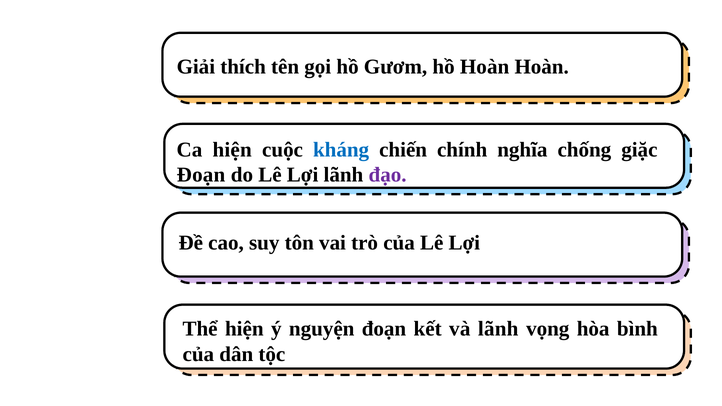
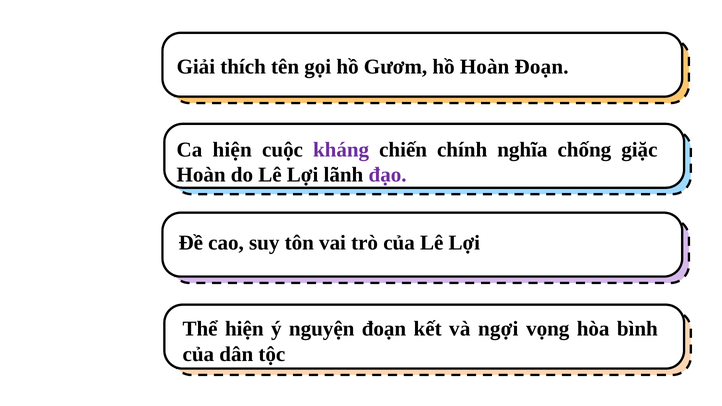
Hoàn Hoàn: Hoàn -> Đoạn (542, 67)
kháng colour: blue -> purple (341, 150)
Đoạn: Đoạn -> Hoàn (201, 175)
và lãnh: lãnh -> ngợi (498, 329)
